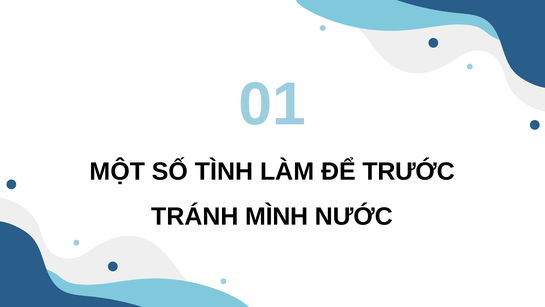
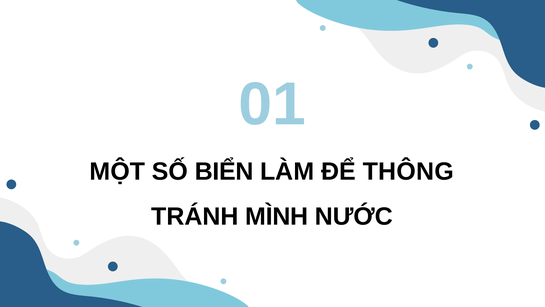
TÌNH: TÌNH -> BIỂN (224, 171)
TRƯỚC: TRƯỚC -> THÔNG (408, 171)
